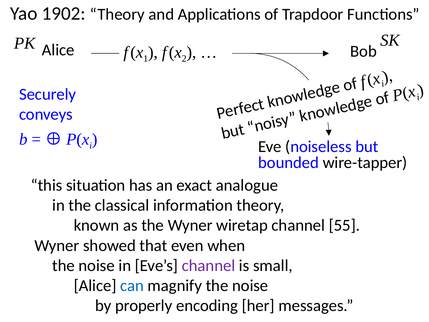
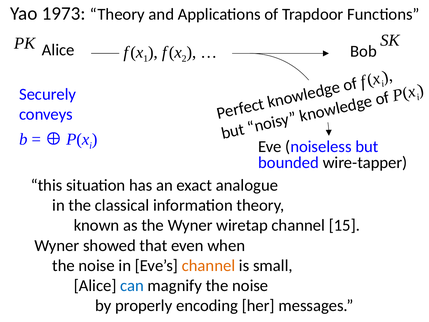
1902: 1902 -> 1973 (64, 13)
55: 55 -> 15 (344, 225)
channel colour: purple -> orange (209, 265)
